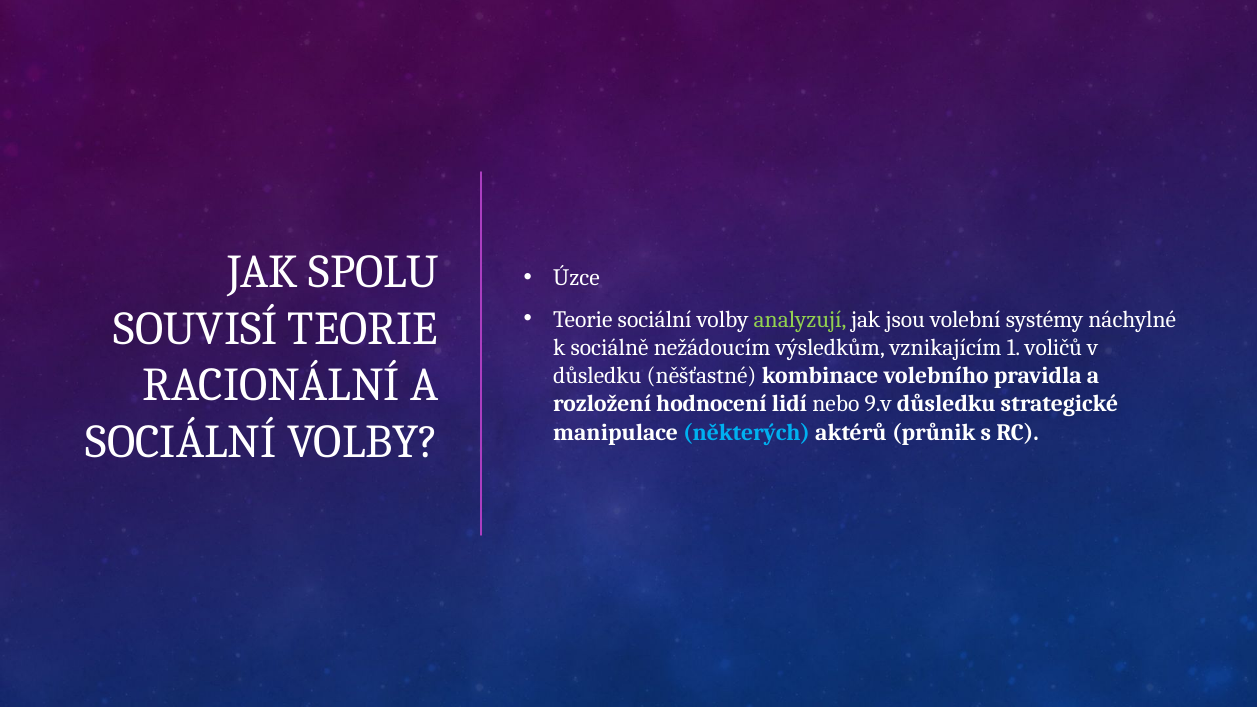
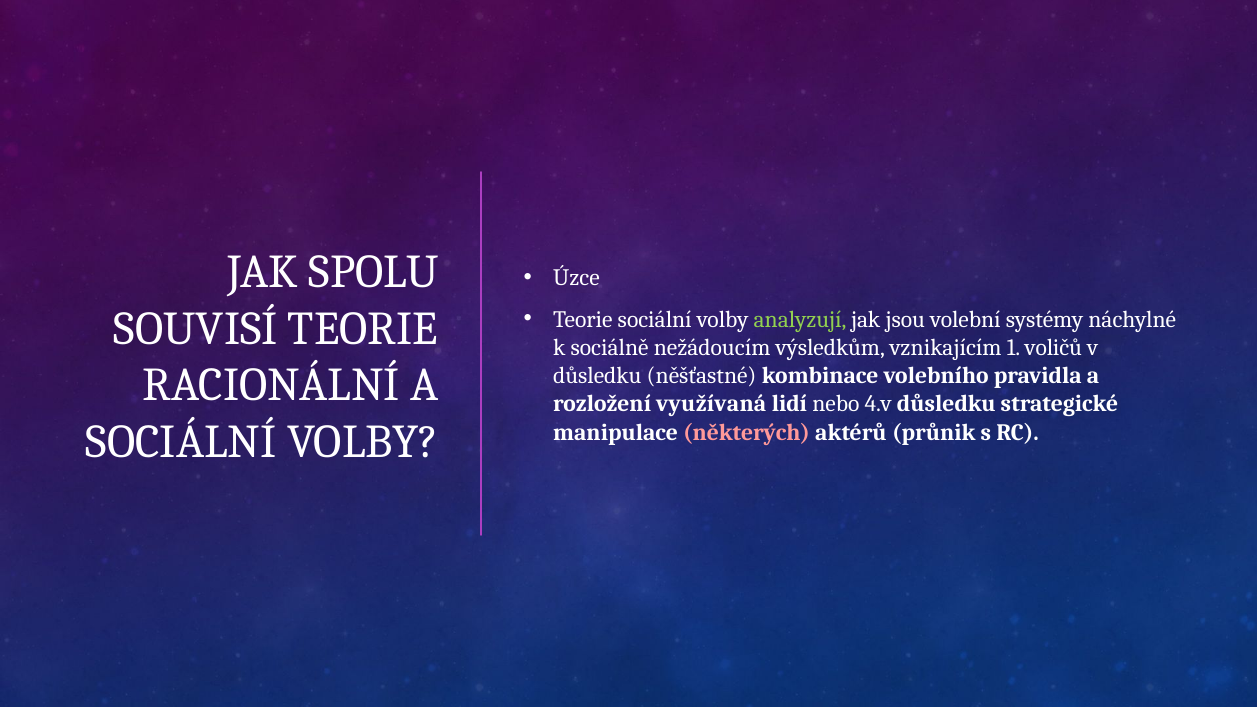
hodnocení: hodnocení -> využívaná (711, 404)
9.v: 9.v -> 4.v (878, 404)
některých colour: light blue -> pink (747, 432)
